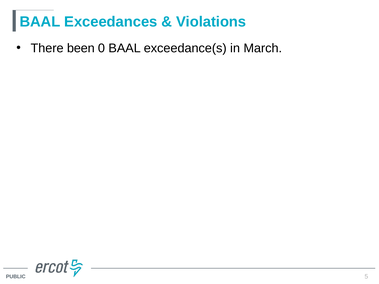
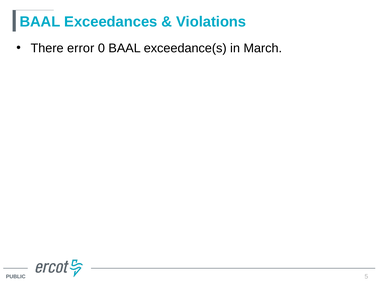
been: been -> error (81, 48)
